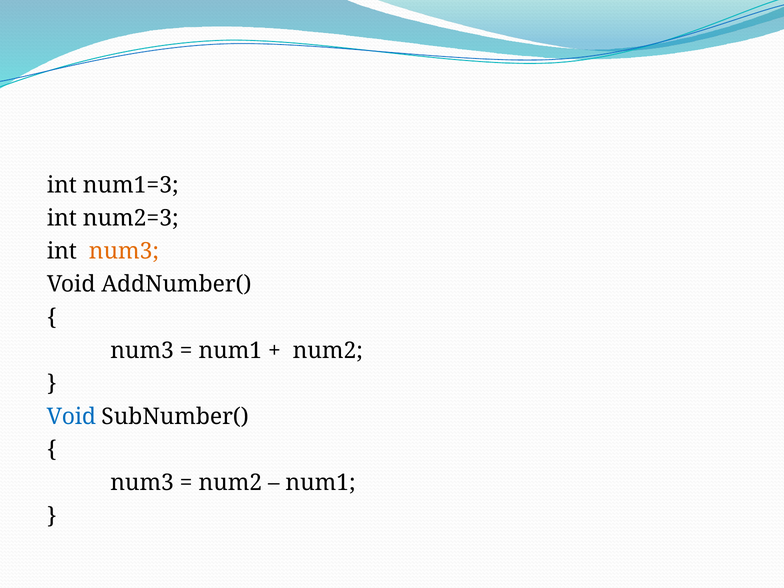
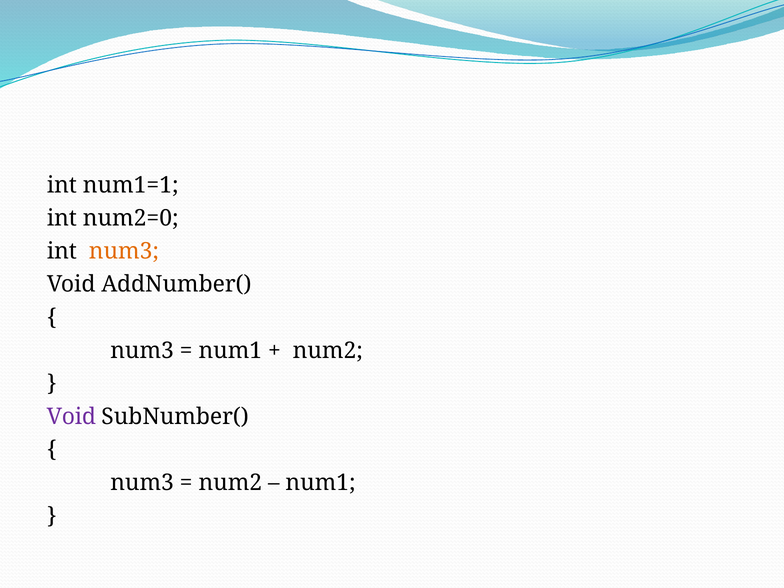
num1=3: num1=3 -> num1=1 (131, 185)
num2=3: num2=3 -> num2=0 (131, 218)
Void colour: blue -> purple (71, 417)
